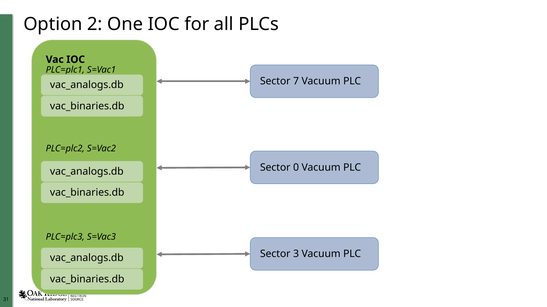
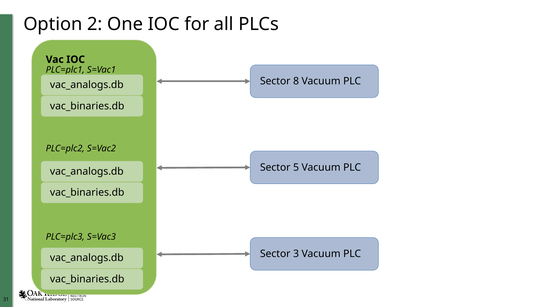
7: 7 -> 8 (296, 81)
0: 0 -> 5 (296, 168)
